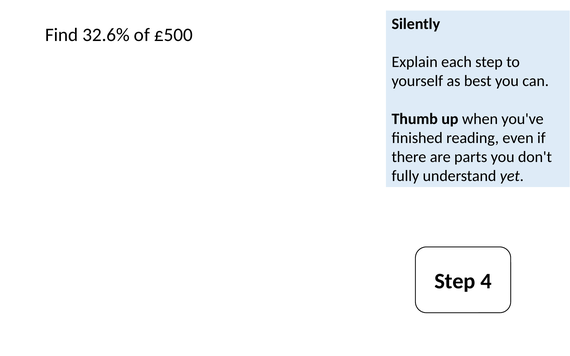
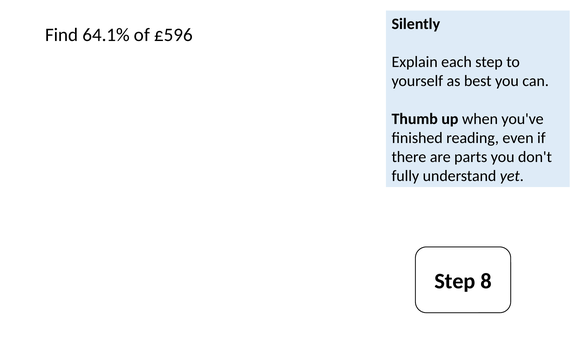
32.6%: 32.6% -> 64.1% (106, 35)
£500: £500 -> £596 (173, 35)
4: 4 -> 8 (486, 282)
